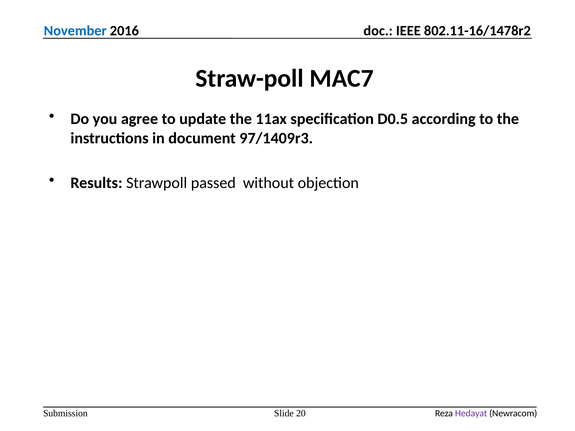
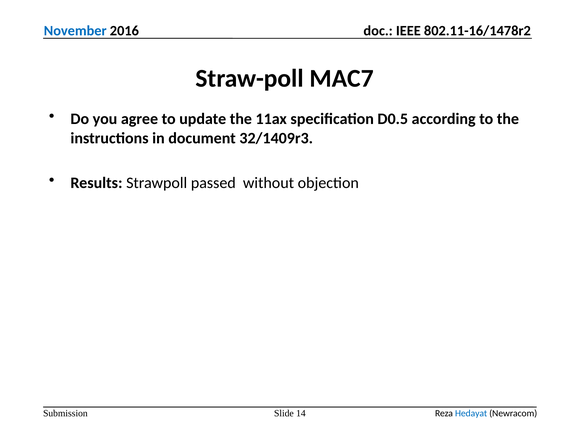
97/1409r3: 97/1409r3 -> 32/1409r3 (276, 138)
20: 20 -> 14 (301, 414)
Hedayat colour: purple -> blue (471, 414)
